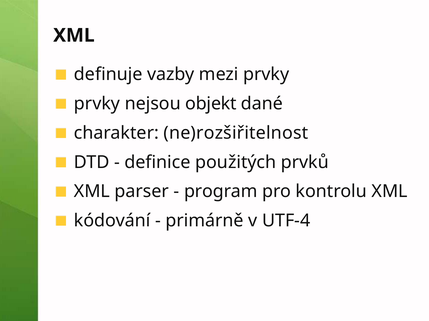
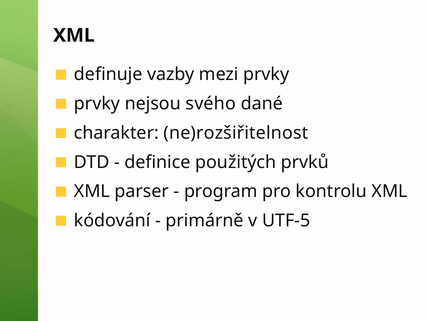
objekt: objekt -> svého (211, 104)
UTF-4: UTF-4 -> UTF-5 (286, 221)
